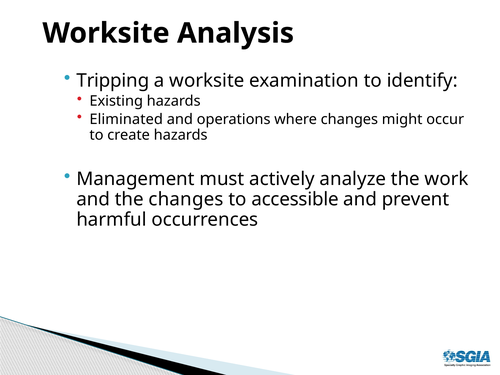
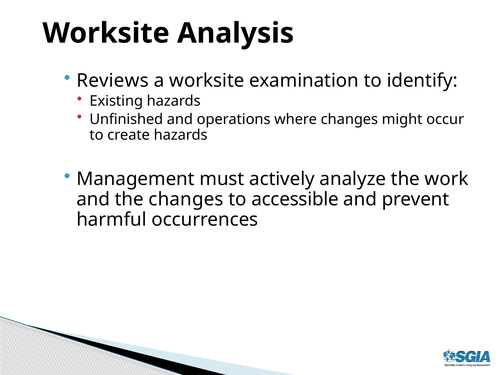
Tripping: Tripping -> Reviews (113, 81)
Eliminated: Eliminated -> Unfinished (126, 119)
